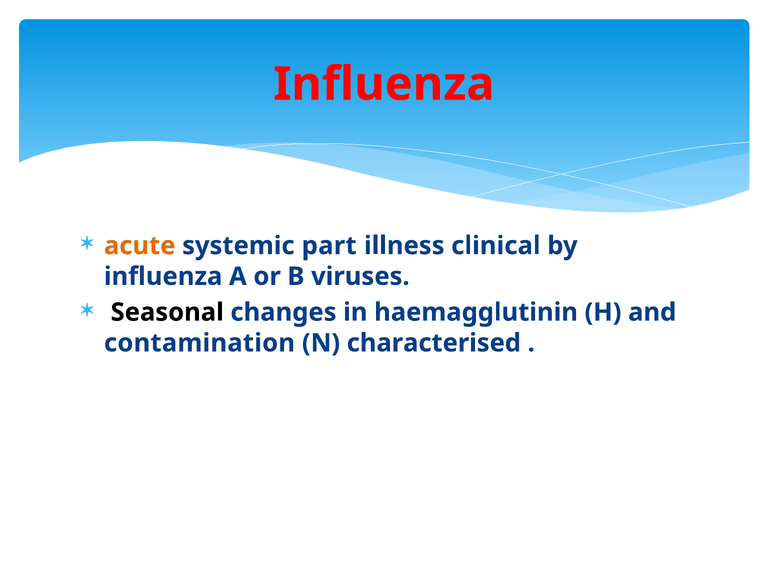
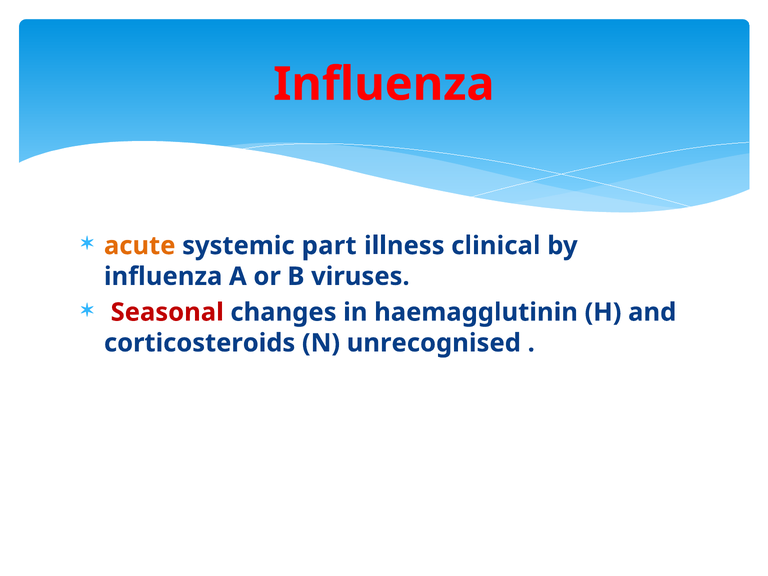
Seasonal colour: black -> red (167, 312)
contamination: contamination -> corticosteroids (200, 343)
characterised: characterised -> unrecognised (434, 343)
